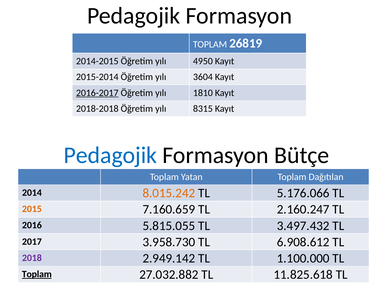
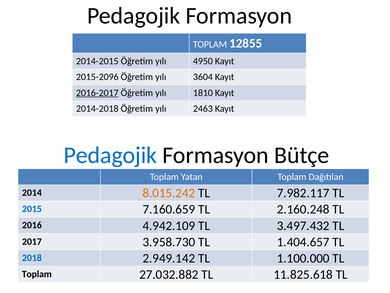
26819: 26819 -> 12855 (246, 43)
2015-2014: 2015-2014 -> 2015-2096 (97, 77)
2018-2018: 2018-2018 -> 2014-2018 (97, 108)
8315: 8315 -> 2463 (203, 108)
5.176.066: 5.176.066 -> 7.982.117 (303, 193)
2015 colour: orange -> blue (32, 209)
2.160.247: 2.160.247 -> 2.160.248 (303, 209)
5.815.055: 5.815.055 -> 4.942.109 (169, 225)
6.908.612: 6.908.612 -> 1.404.657 (303, 242)
2018 colour: purple -> blue (32, 257)
Toplam underline: present -> none (37, 274)
